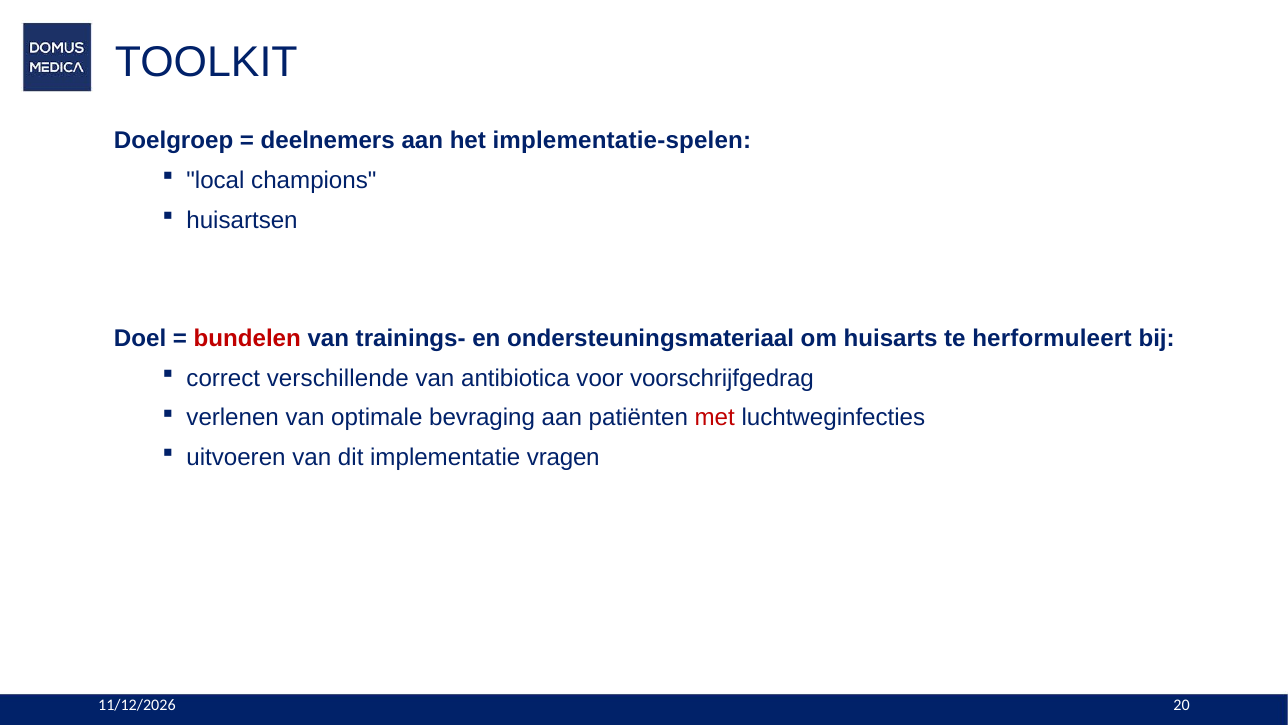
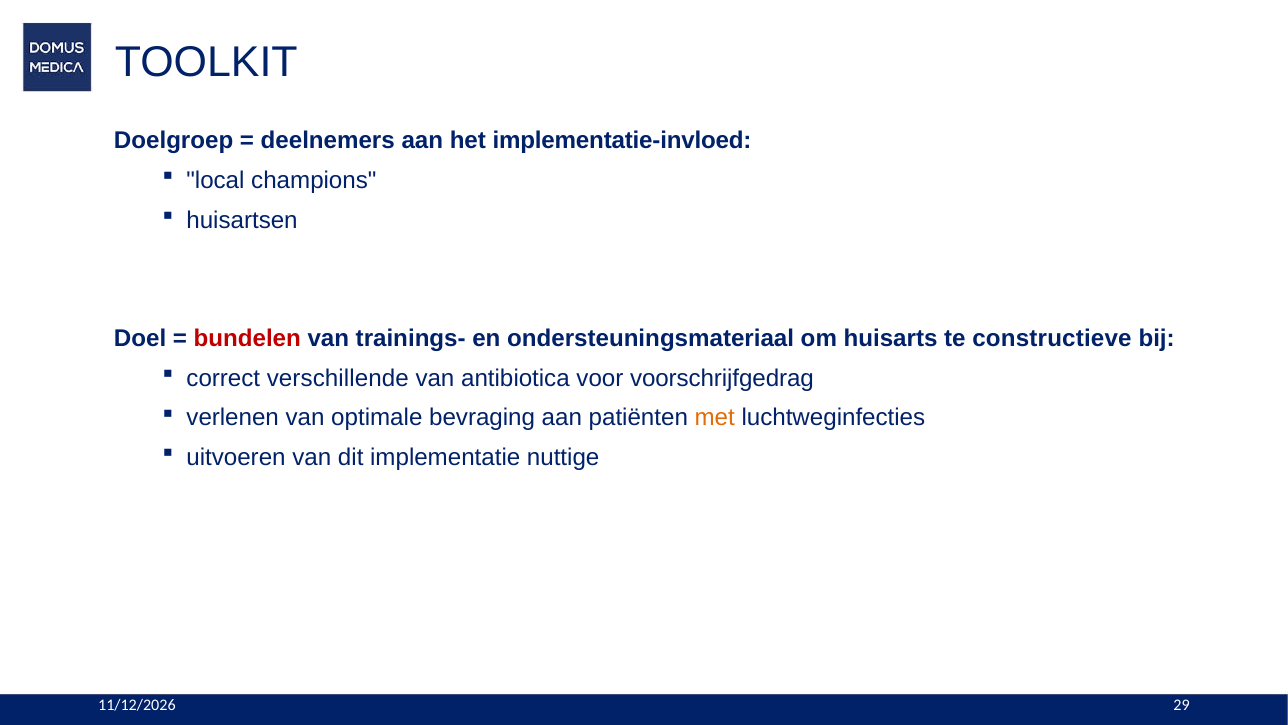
implementatie-spelen: implementatie-spelen -> implementatie-invloed (622, 141)
herformuleert: herformuleert -> constructieve (1052, 338)
met colour: red -> orange (715, 417)
vragen: vragen -> nuttige (563, 457)
20: 20 -> 29 (1182, 705)
